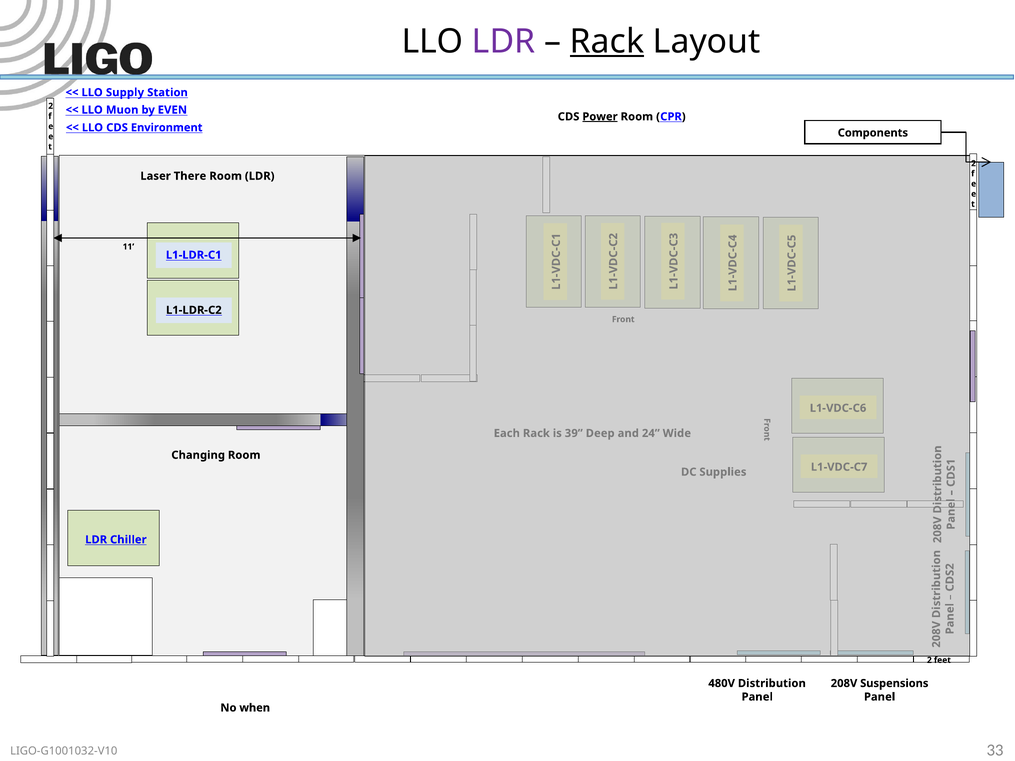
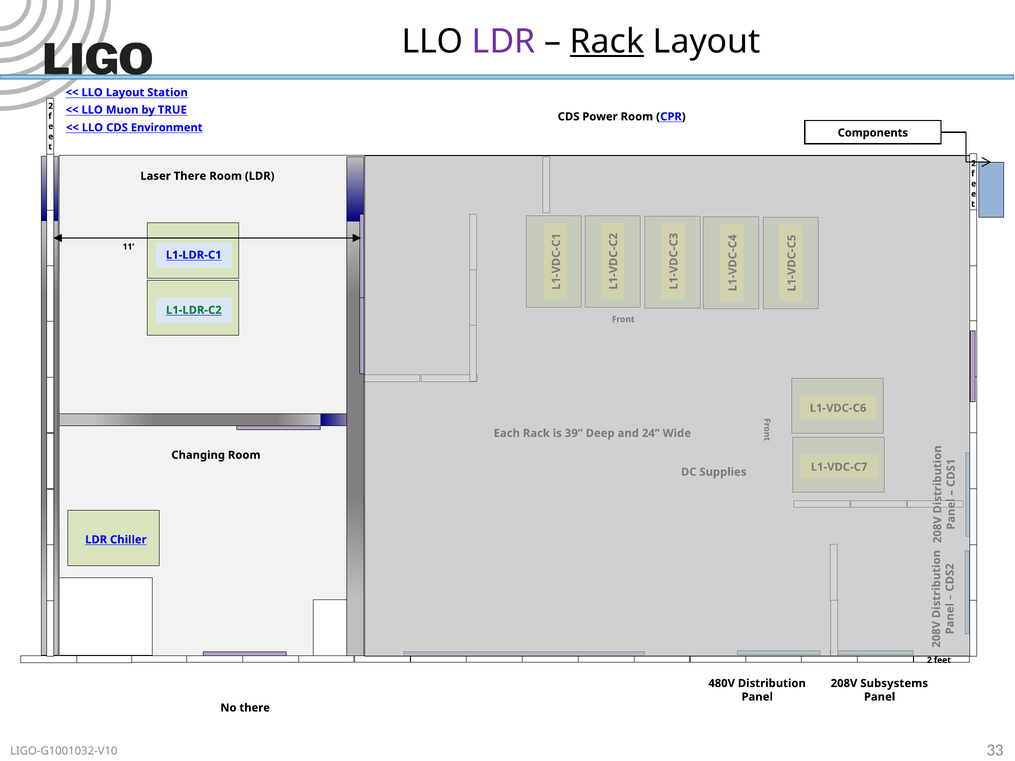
LLO Supply: Supply -> Layout (125, 93)
EVEN: EVEN -> TRUE (172, 110)
Power underline: present -> none (600, 117)
L1-LDR-C2 colour: black -> green (194, 310)
Suspensions: Suspensions -> Subsystems (894, 684)
No when: when -> there (255, 708)
